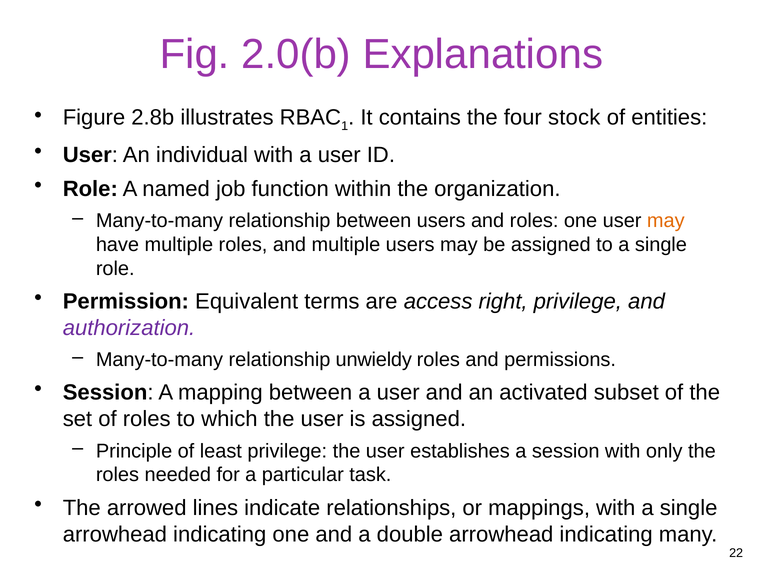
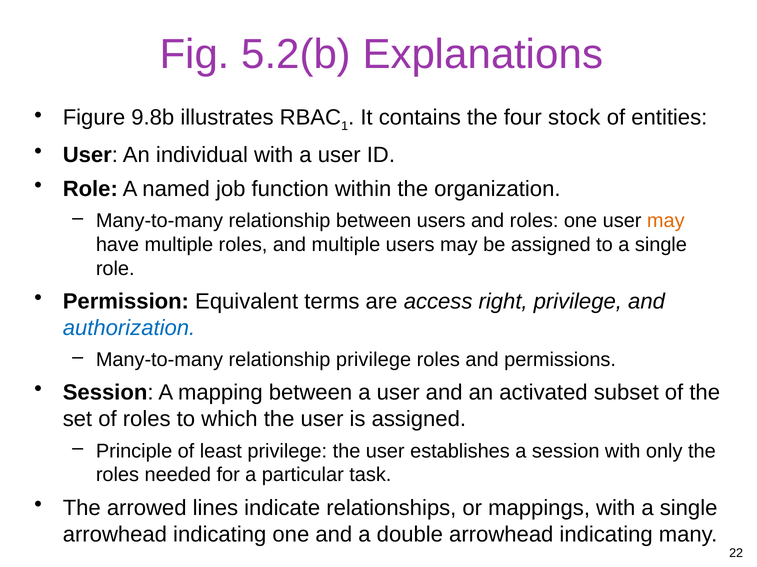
2.0(b: 2.0(b -> 5.2(b (296, 54)
2.8b: 2.8b -> 9.8b (153, 118)
authorization colour: purple -> blue (129, 328)
relationship unwieldy: unwieldy -> privilege (374, 360)
